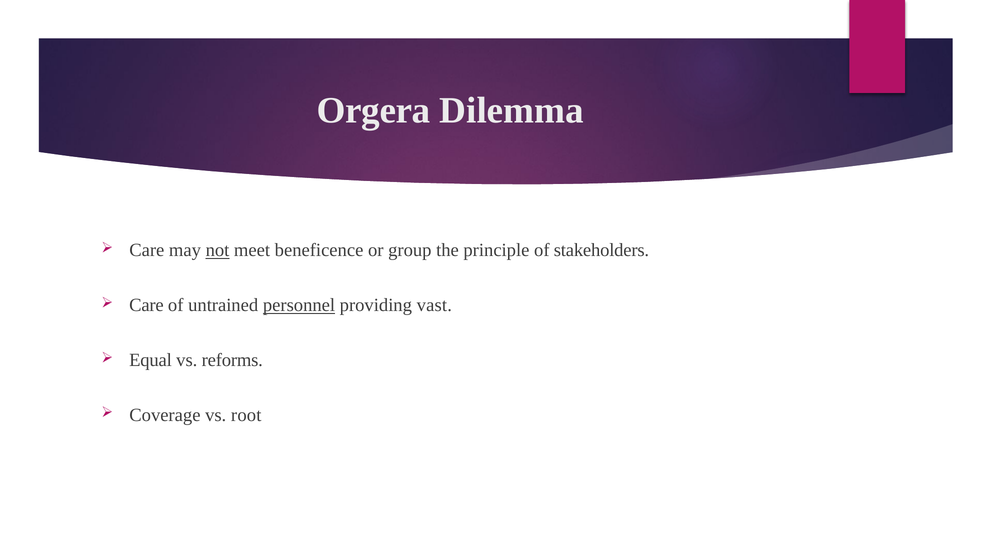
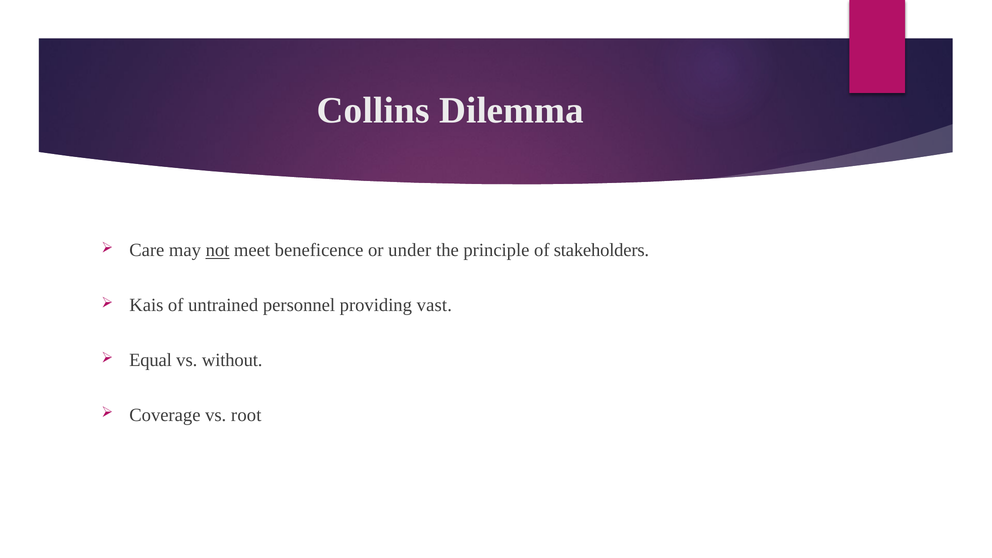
Orgera: Orgera -> Collins (373, 111)
group: group -> under (410, 250)
Care: Care -> Kais (146, 305)
personnel underline: present -> none (299, 305)
reforms: reforms -> without (232, 360)
